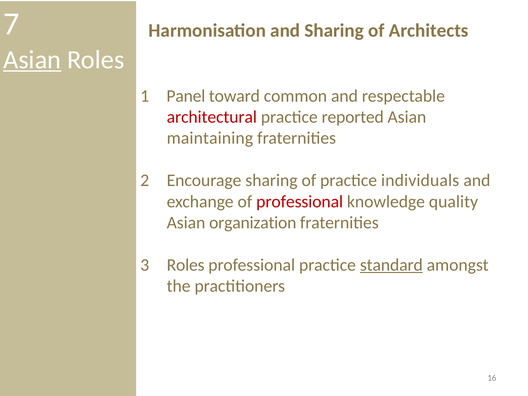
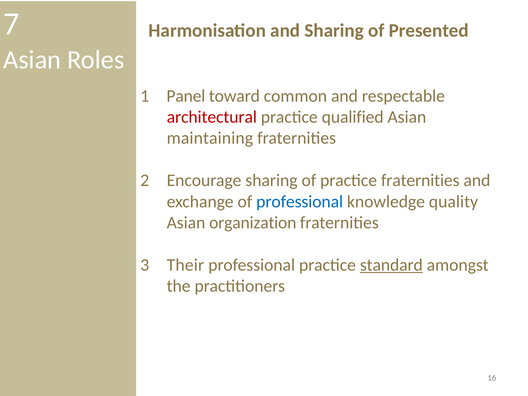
Architects: Architects -> Presented (429, 30)
Asian underline: present -> none (32, 60)
reported: reported -> qualified (353, 117)
practice individuals: individuals -> fraternities (420, 180)
professional colour: red -> blue (300, 202)
Roles: Roles -> Their (185, 265)
